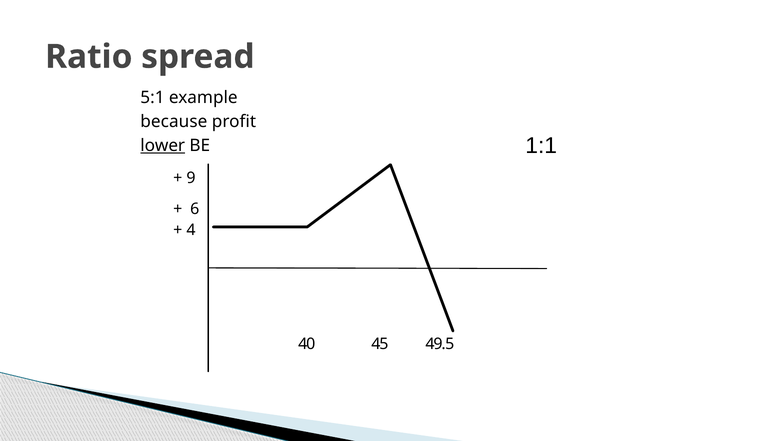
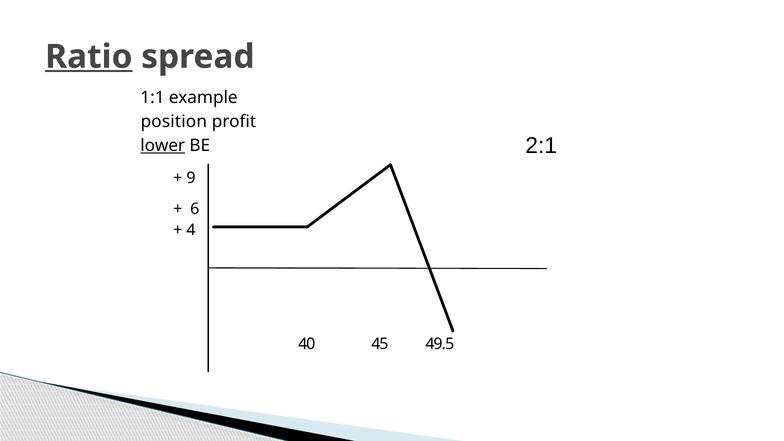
Ratio underline: none -> present (89, 57)
5:1: 5:1 -> 1:1 (152, 98)
because: because -> position (174, 122)
1:1: 1:1 -> 2:1 (541, 146)
